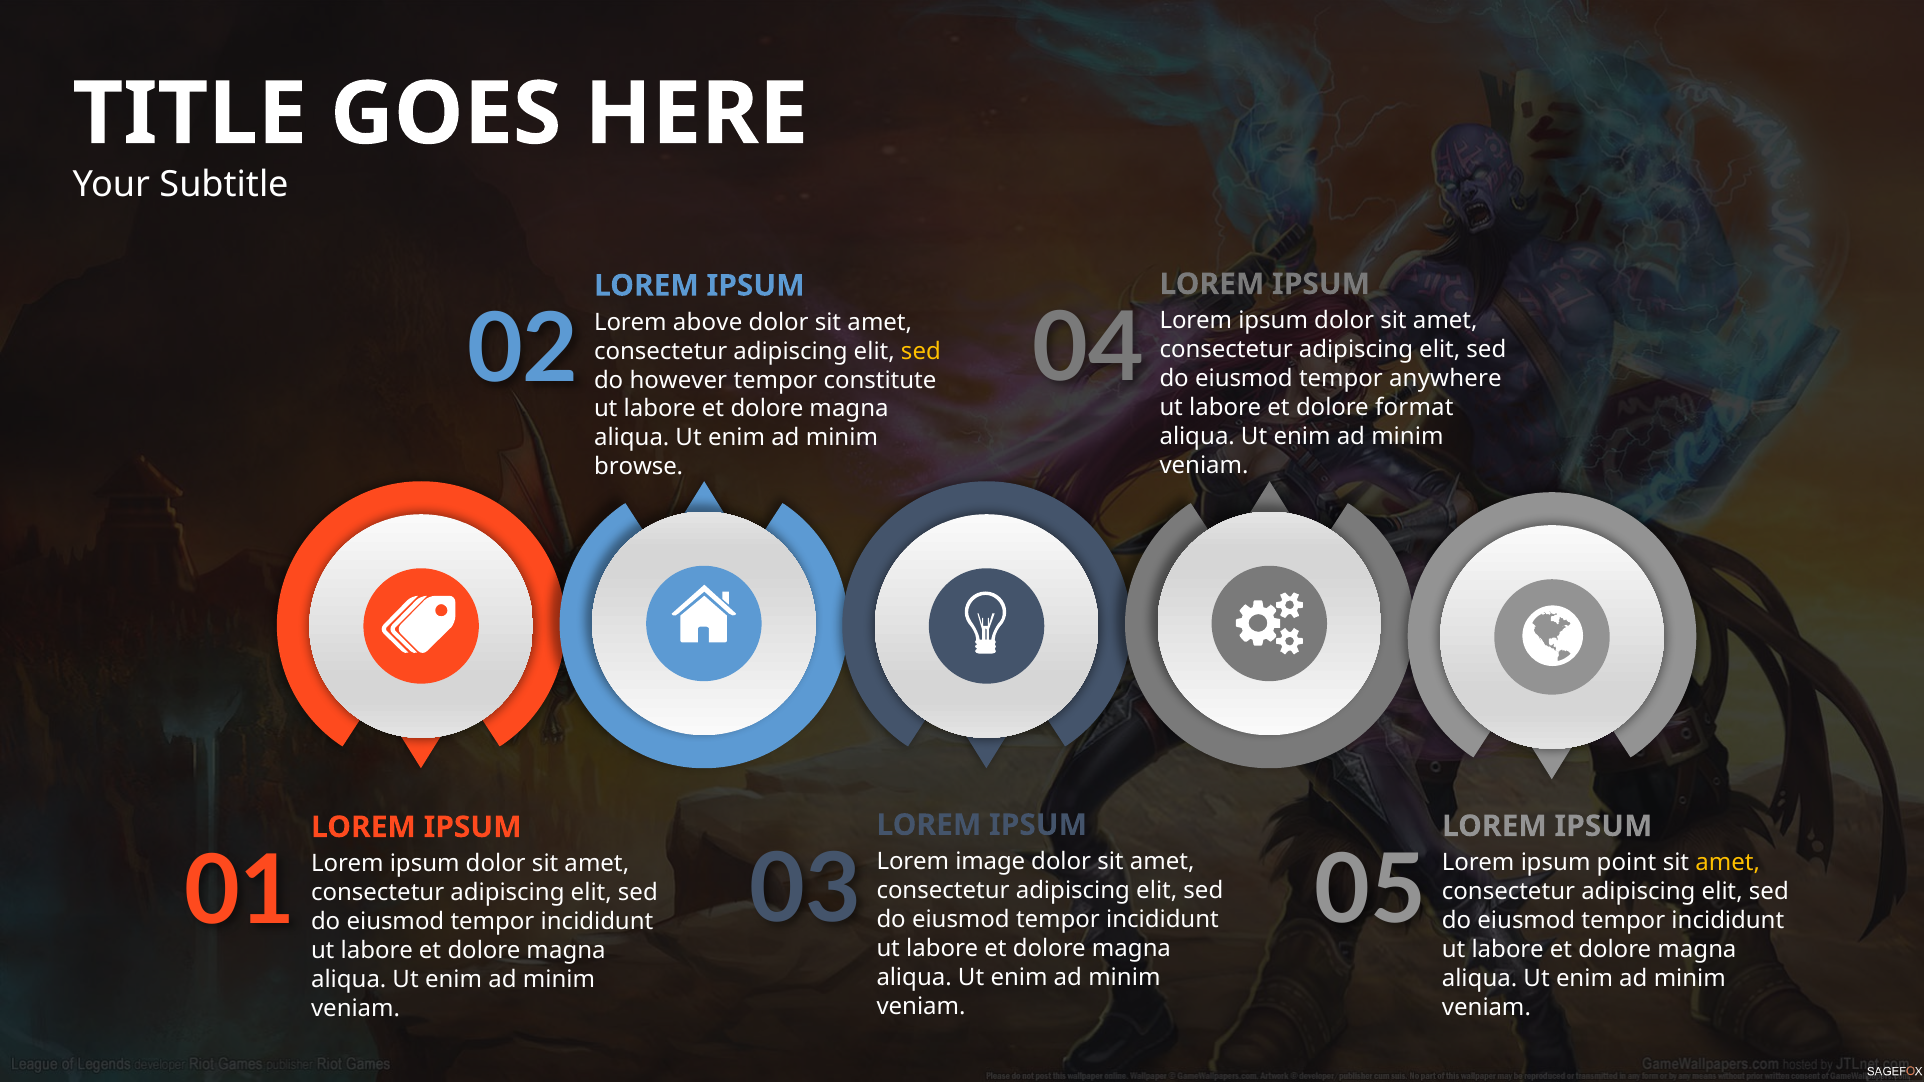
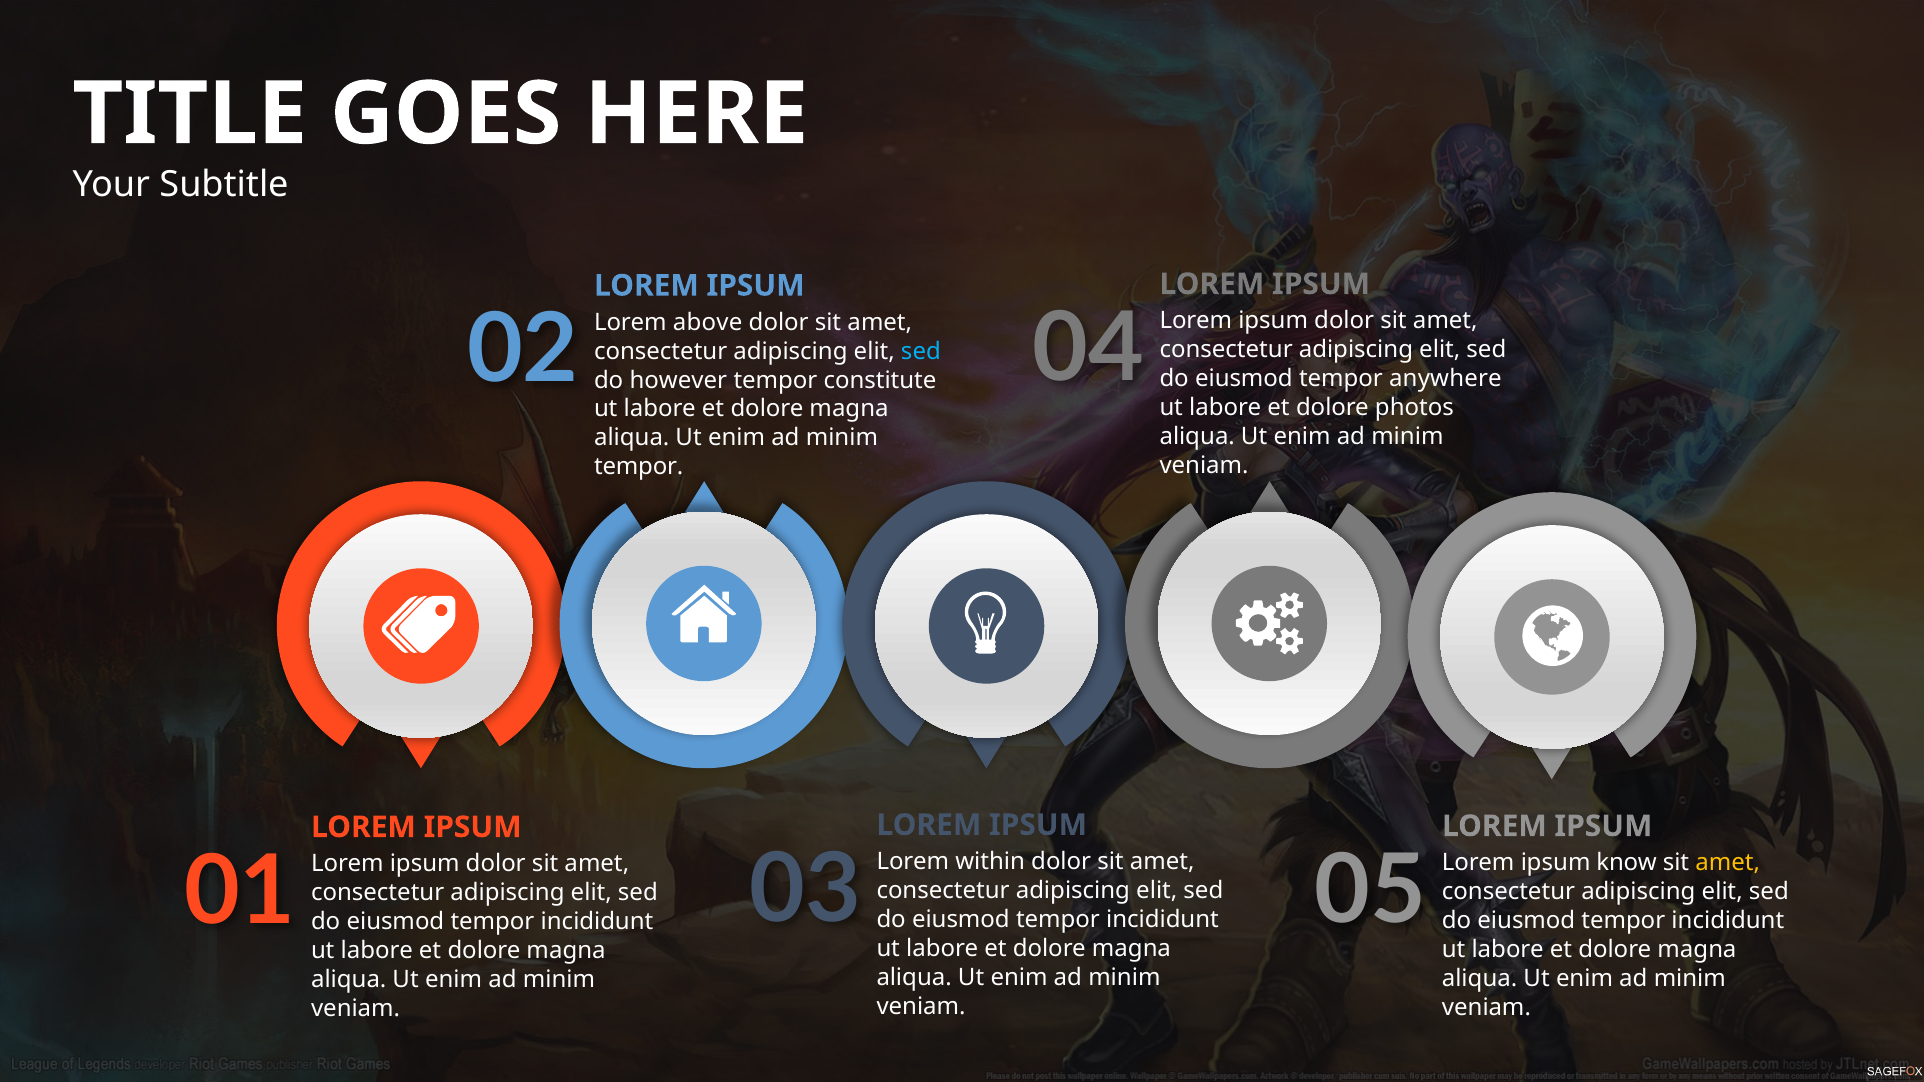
sed colour: yellow -> light blue (921, 351)
format: format -> photos (1414, 408)
browse: browse -> tempor (639, 467)
image: image -> within (990, 862)
point: point -> know (1627, 863)
